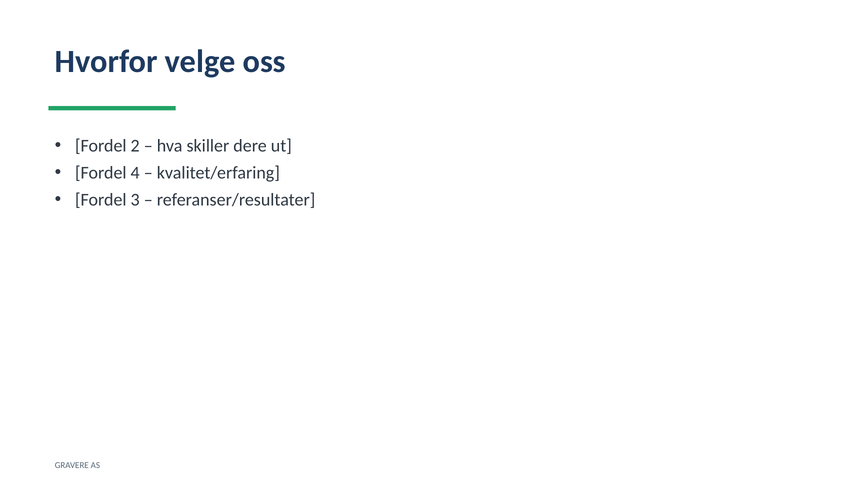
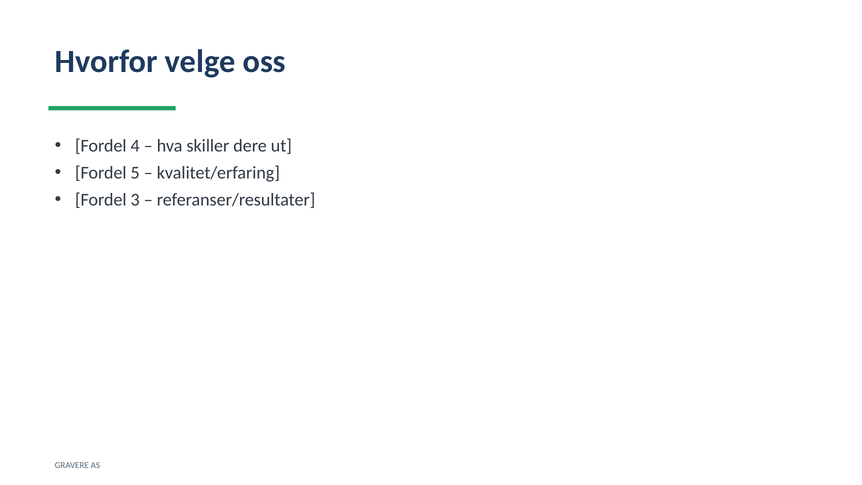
2: 2 -> 4 (135, 146)
4: 4 -> 5 (135, 173)
